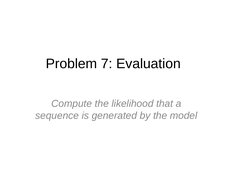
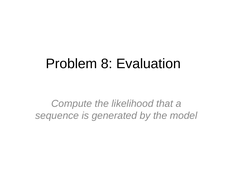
7: 7 -> 8 (107, 64)
